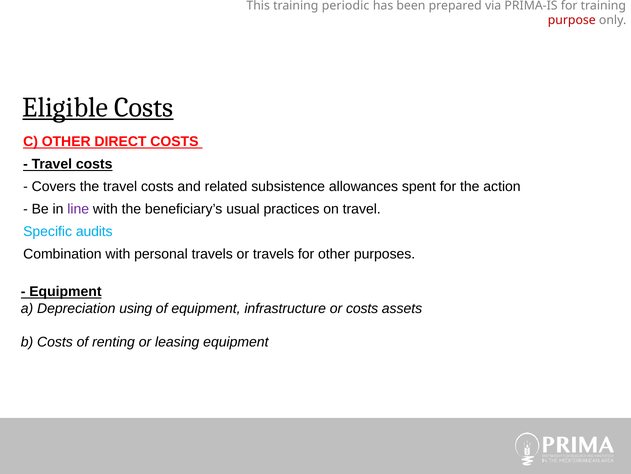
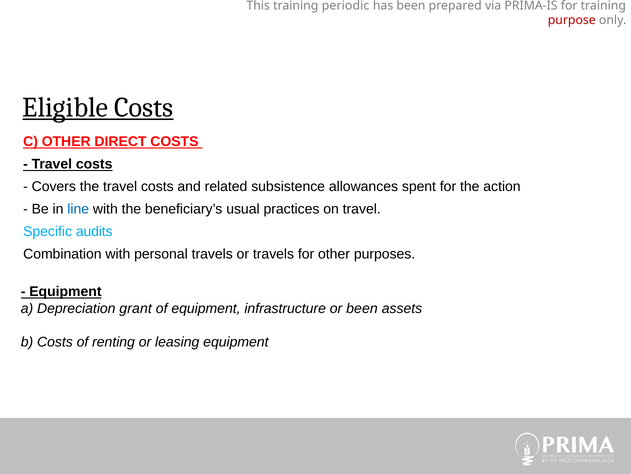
line colour: purple -> blue (78, 209)
using: using -> grant (136, 308)
or costs: costs -> been (362, 308)
